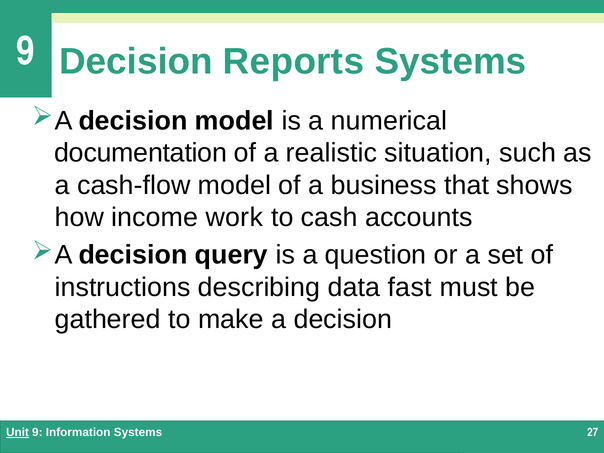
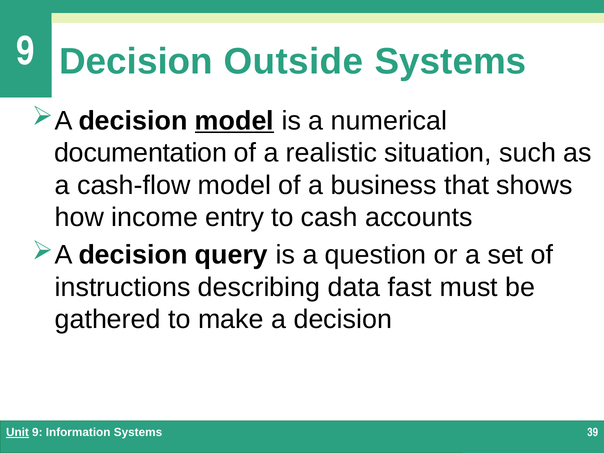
Reports: Reports -> Outside (293, 62)
model underline: none -> present (234, 121)
work: work -> entry (235, 217)
27: 27 -> 39 (593, 432)
